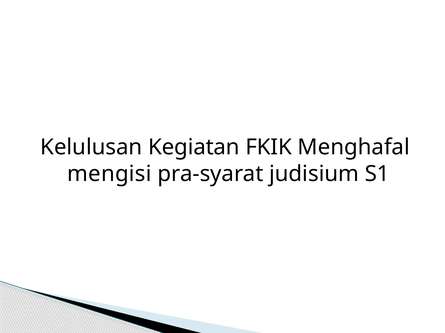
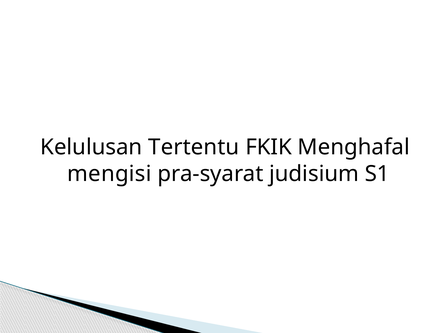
Kegiatan: Kegiatan -> Tertentu (194, 148)
